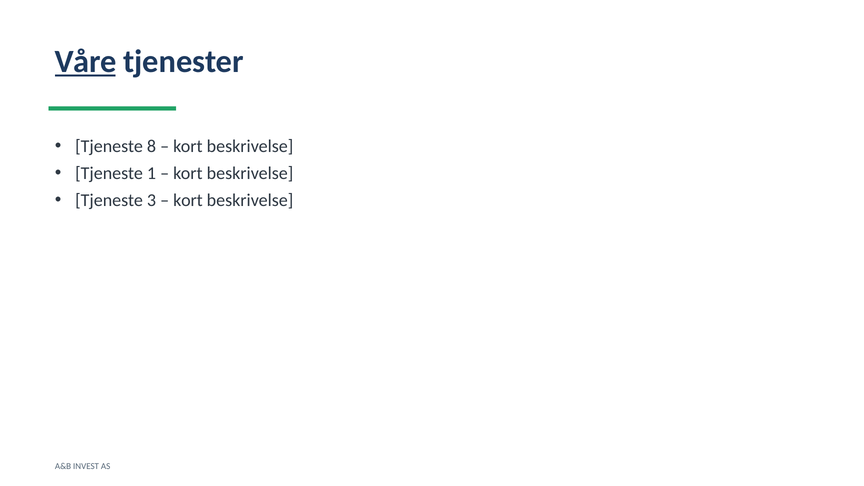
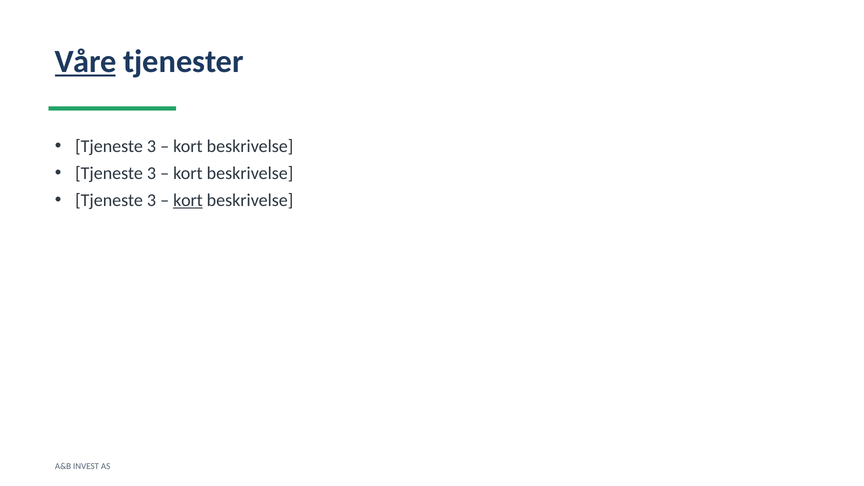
8: 8 -> 3 (151, 146)
1: 1 -> 3 (151, 173)
kort underline: none -> present (188, 200)
